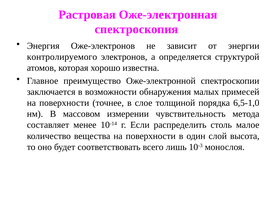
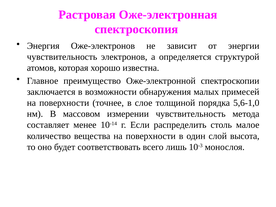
контролируемого: контролируемого -> чувствительность (62, 57)
6,5-1,0: 6,5-1,0 -> 5,6-1,0 (246, 103)
